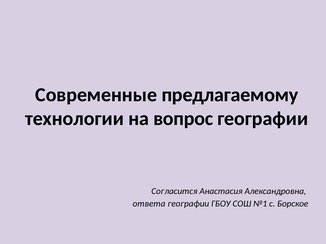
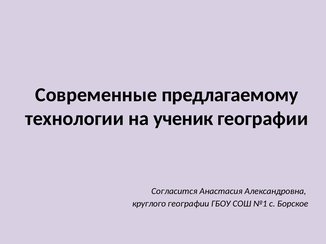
вопрос: вопрос -> ученик (183, 119)
ответа: ответа -> круглого (149, 204)
